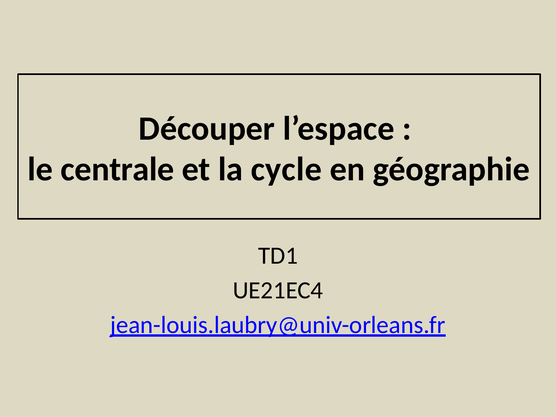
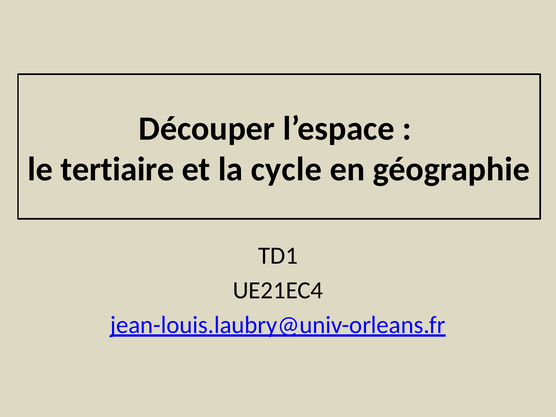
centrale: centrale -> tertiaire (117, 169)
